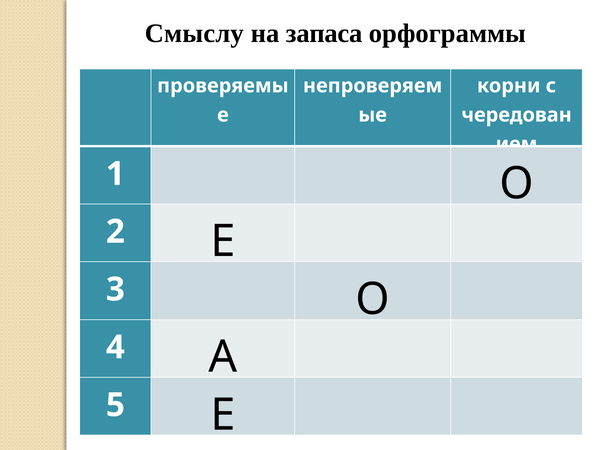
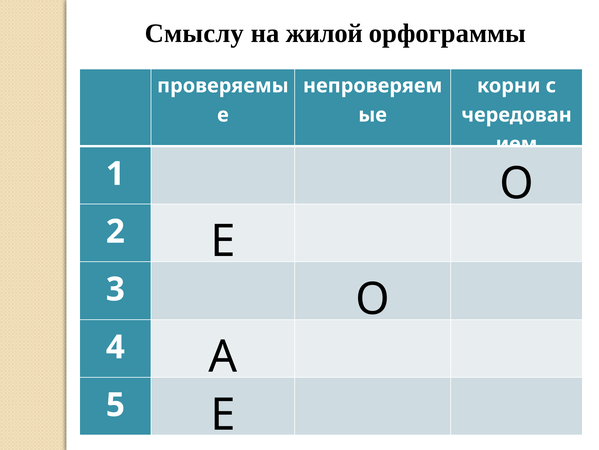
запаса: запаса -> жилой (324, 33)
